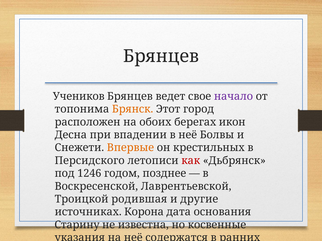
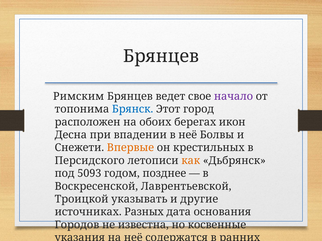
Учеников: Учеников -> Римским (79, 96)
Брянск colour: orange -> blue (133, 109)
как colour: red -> orange (191, 161)
1246: 1246 -> 5093 (89, 174)
родившая: родившая -> указывать (139, 200)
Корона: Корона -> Разных (144, 212)
Старину: Старину -> Городов (77, 225)
